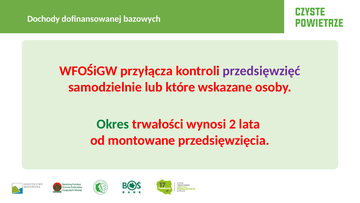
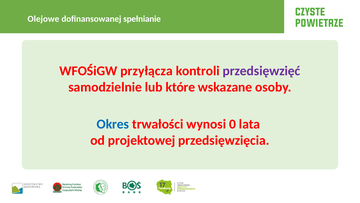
Dochody: Dochody -> Olejowe (43, 19)
bazowych: bazowych -> spełnianie (142, 19)
Okres colour: green -> blue (113, 124)
2: 2 -> 0 (233, 124)
montowane: montowane -> projektowej (142, 140)
